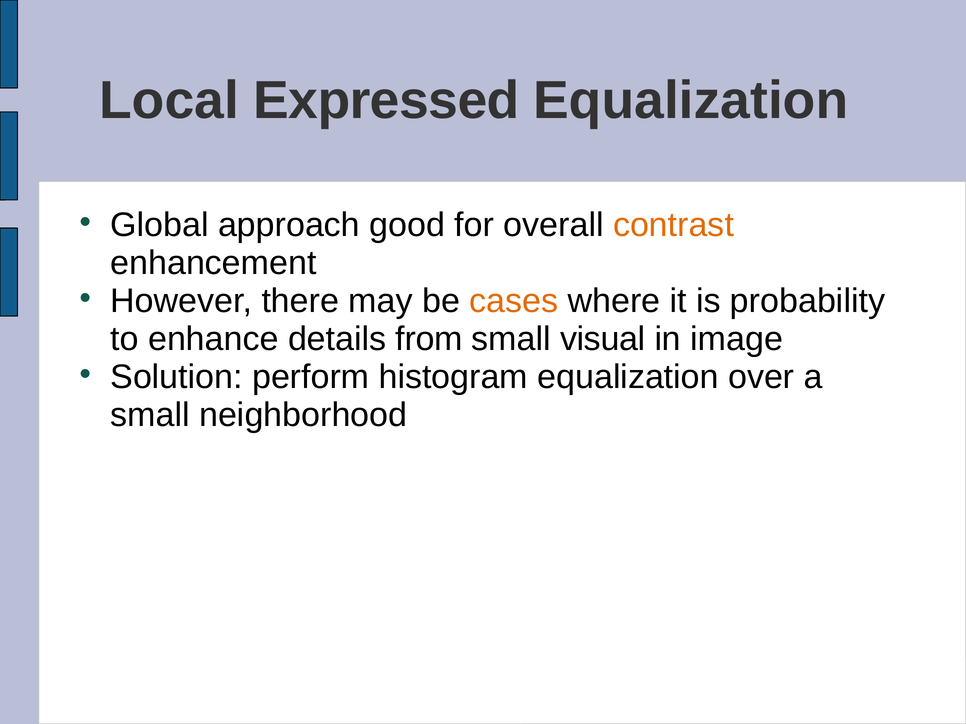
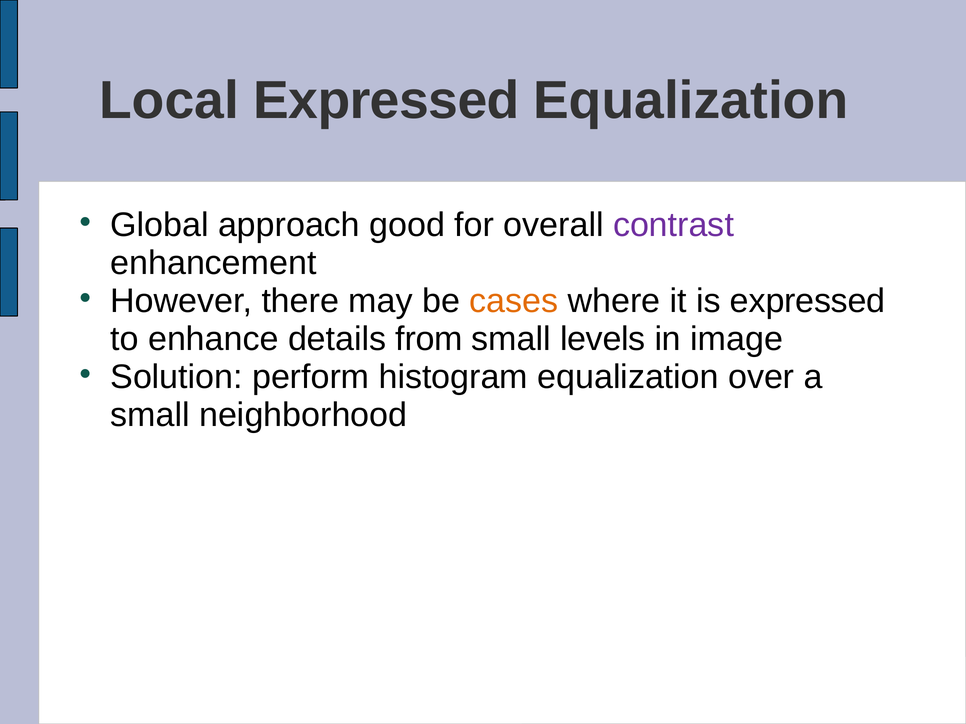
contrast colour: orange -> purple (673, 225)
is probability: probability -> expressed (808, 301)
visual: visual -> levels (603, 339)
